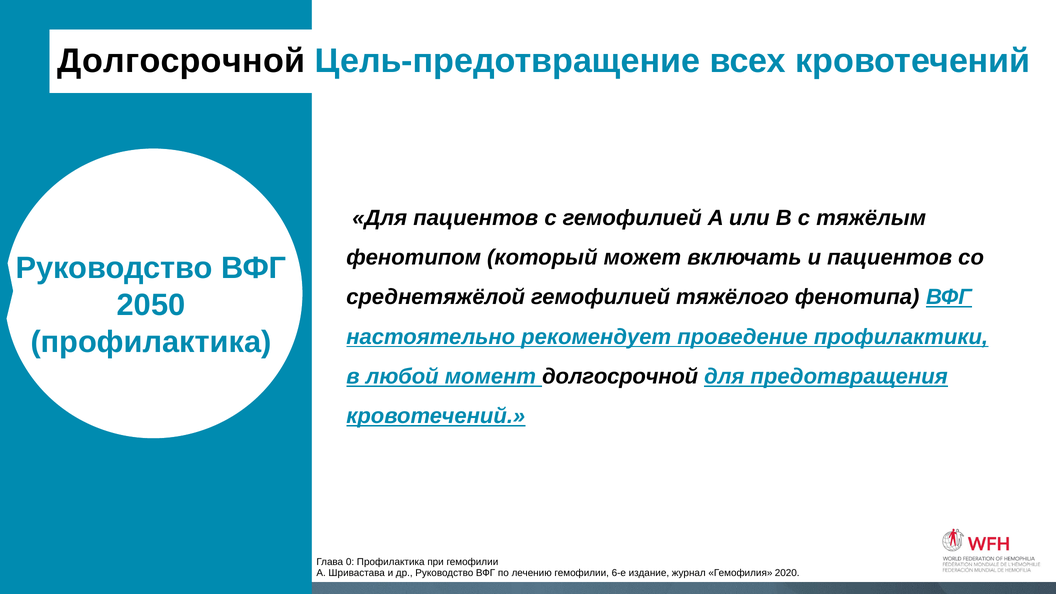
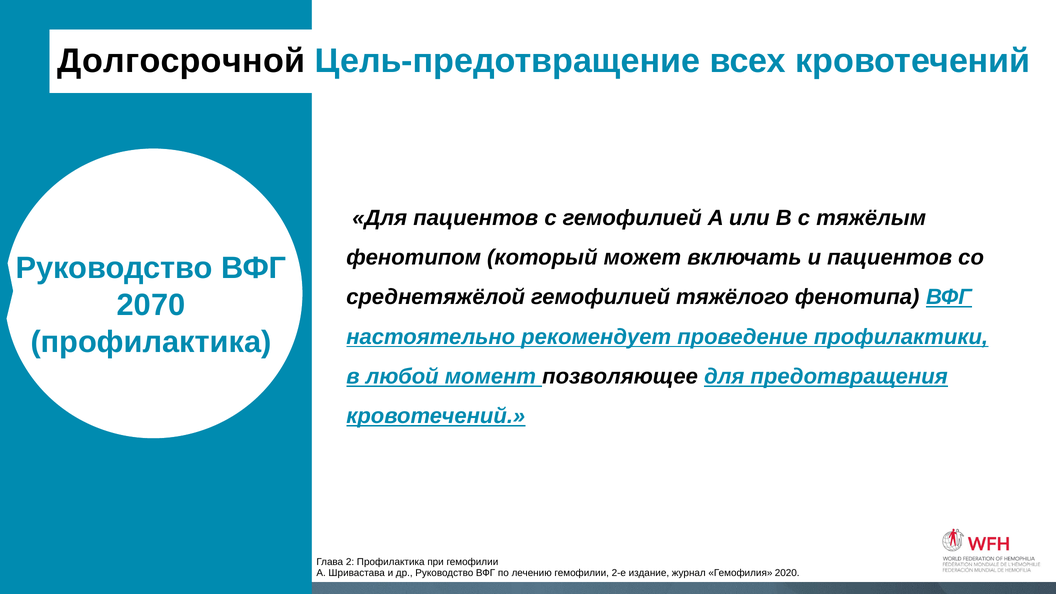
2050: 2050 -> 2070 (151, 305)
момент долгосрочной: долгосрочной -> позволяющее (620, 376)
0: 0 -> 2 (350, 562)
6-е: 6-е -> 2-е (619, 573)
